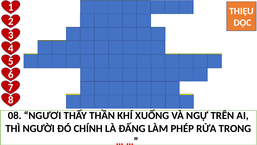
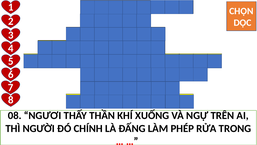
THIỆU: THIỆU -> CHỌN (241, 11)
